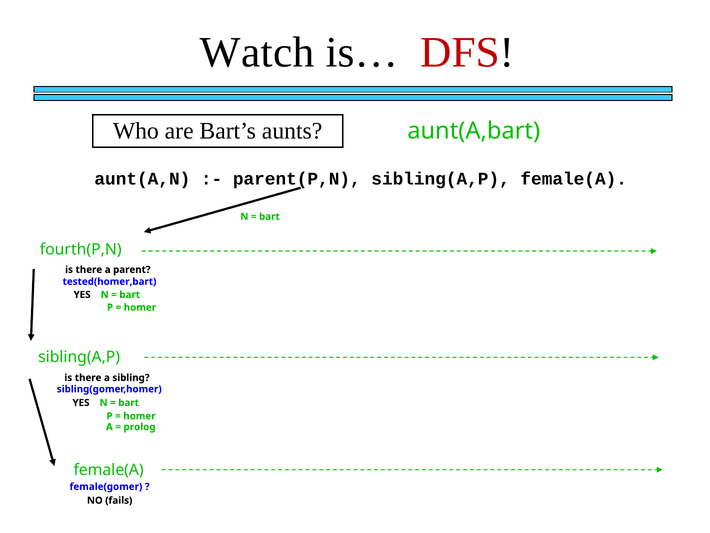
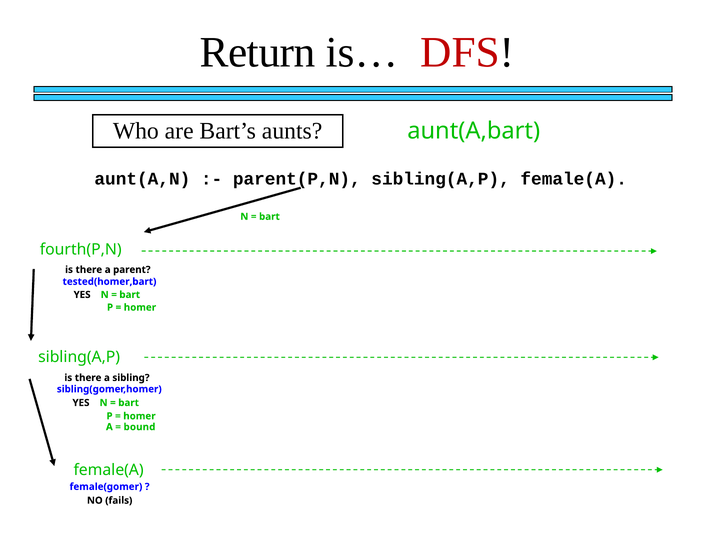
Watch: Watch -> Return (258, 52)
prolog: prolog -> bound (139, 427)
